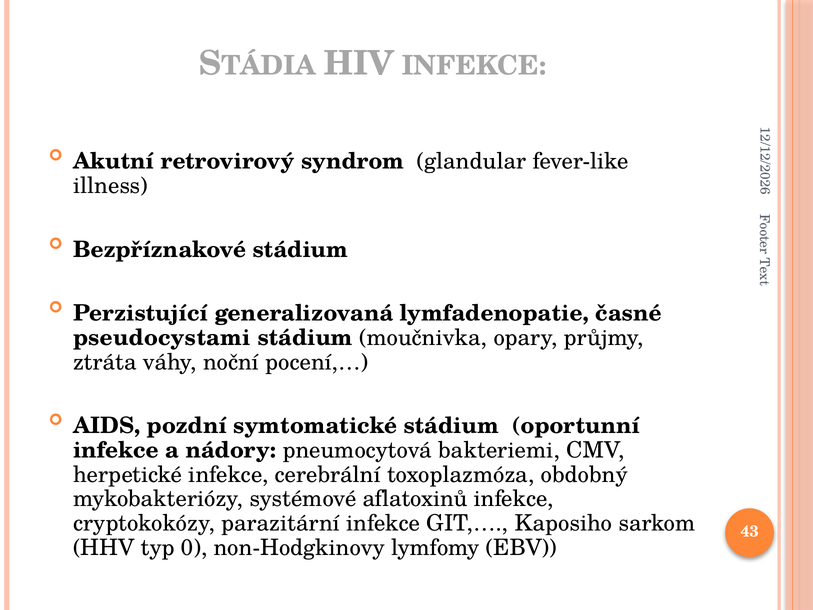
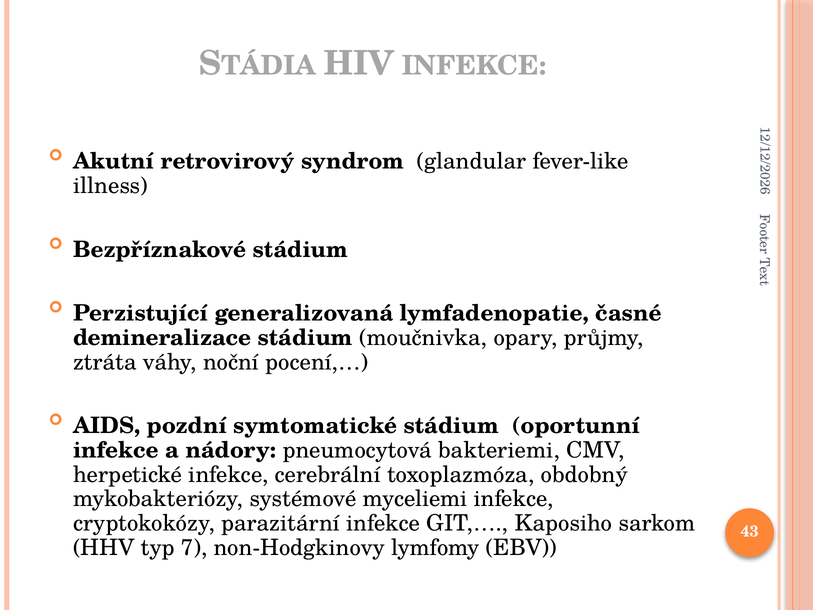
pseudocystami: pseudocystami -> demineralizace (162, 338)
aflatoxinů: aflatoxinů -> myceliemi (415, 499)
typ 0: 0 -> 7 (194, 548)
